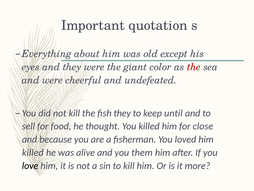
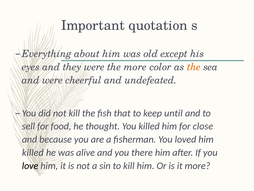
the giant: giant -> more (135, 67)
the colour: red -> orange (194, 67)
fish they: they -> that (122, 113)
them: them -> there (142, 152)
